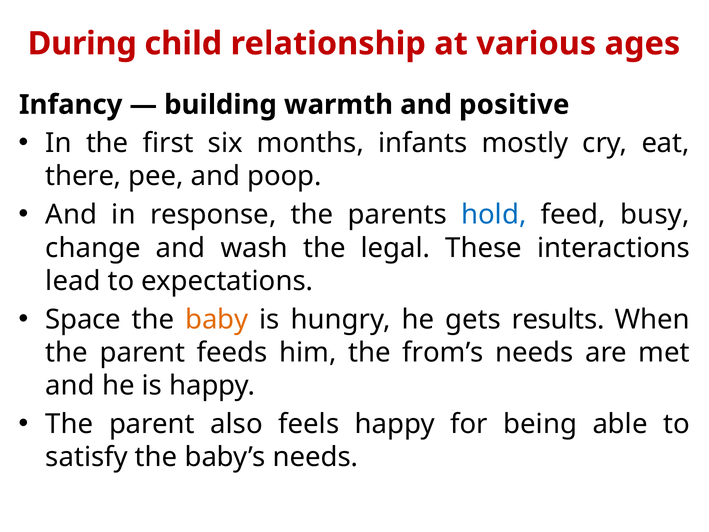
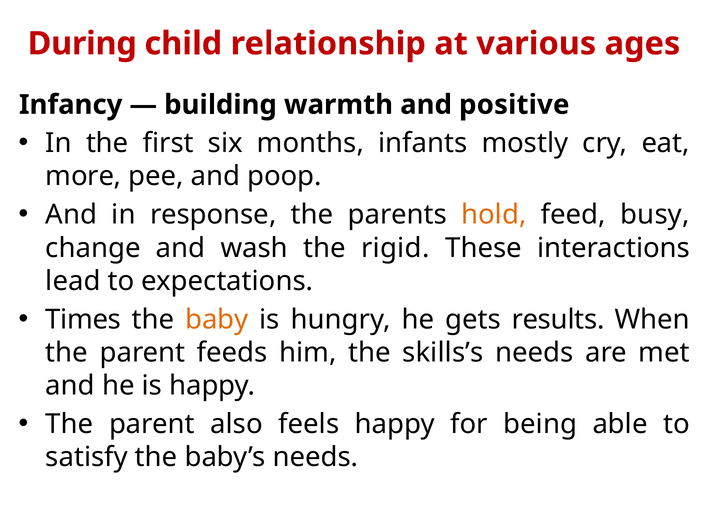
there: there -> more (83, 176)
hold colour: blue -> orange (494, 215)
legal: legal -> rigid (395, 248)
Space: Space -> Times (83, 319)
from’s: from’s -> skills’s (443, 352)
